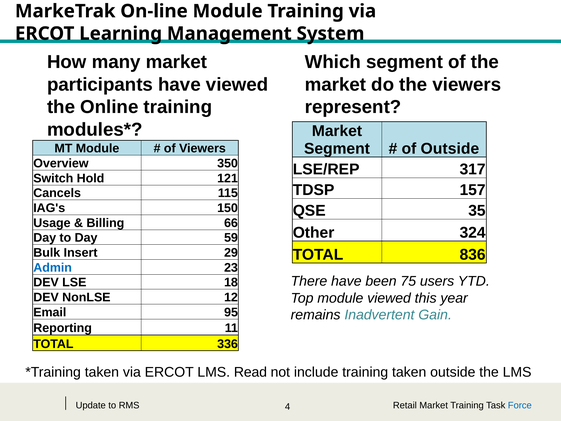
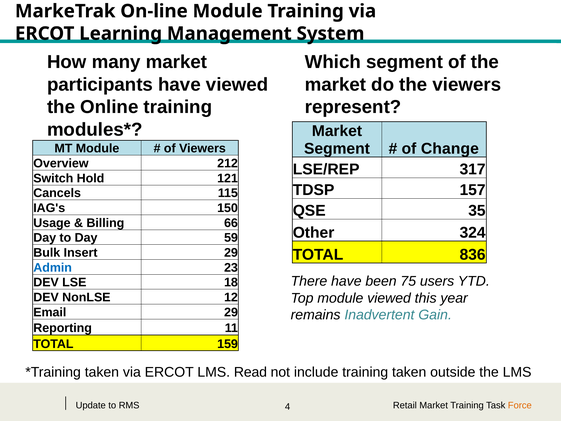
of Outside: Outside -> Change (450, 148)
350: 350 -> 212 (228, 163)
Email 95: 95 -> 29 (231, 312)
336: 336 -> 159 (228, 344)
Force colour: blue -> orange (520, 405)
